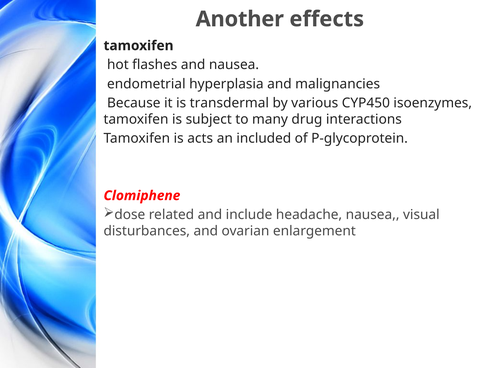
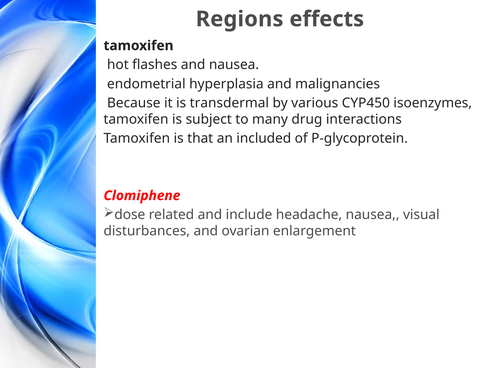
Another: Another -> Regions (240, 19)
acts: acts -> that (200, 138)
